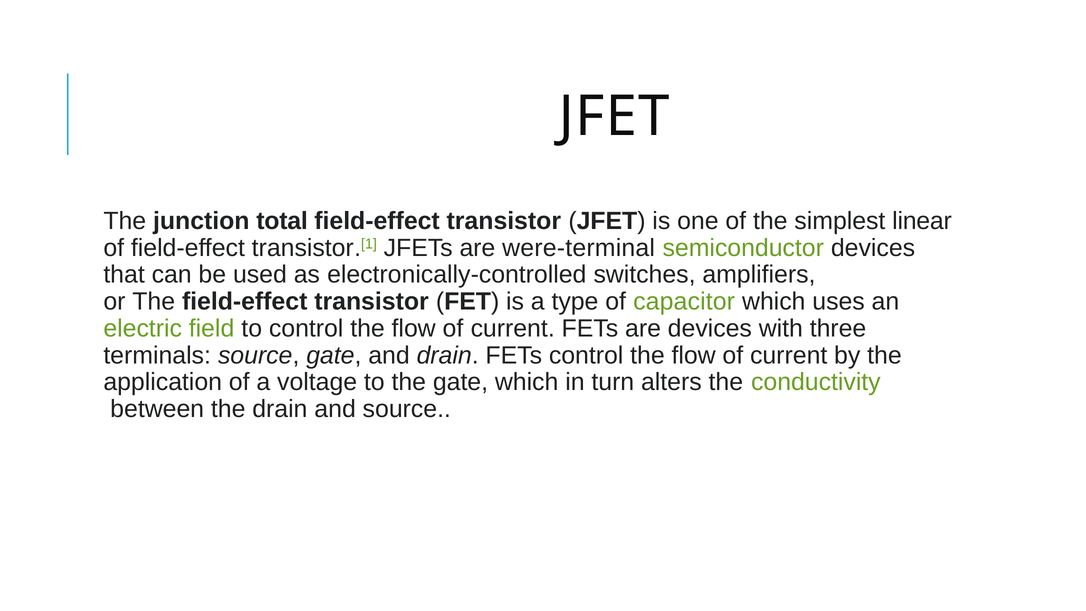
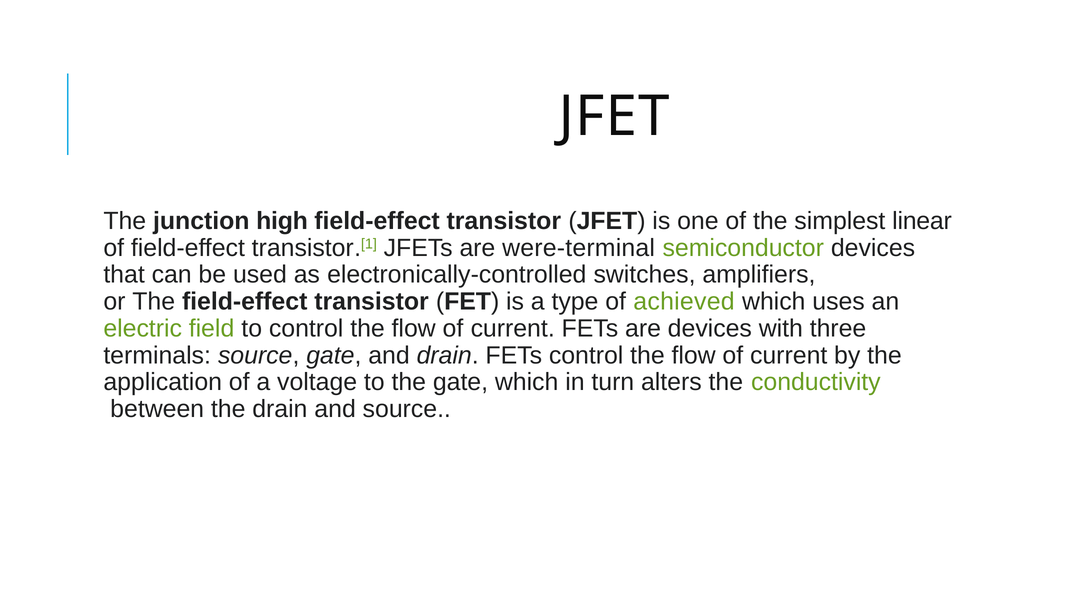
total: total -> high (282, 221)
capacitor: capacitor -> achieved (684, 302)
